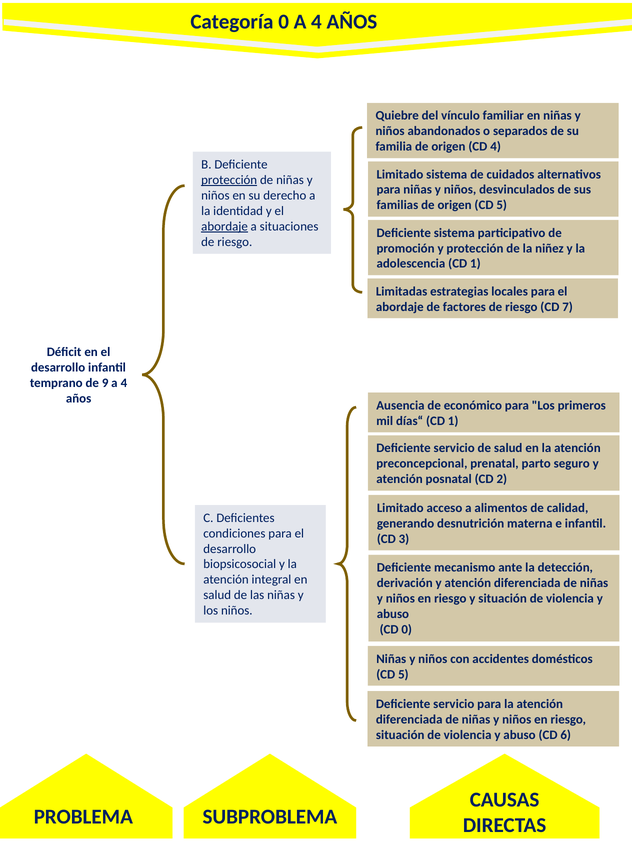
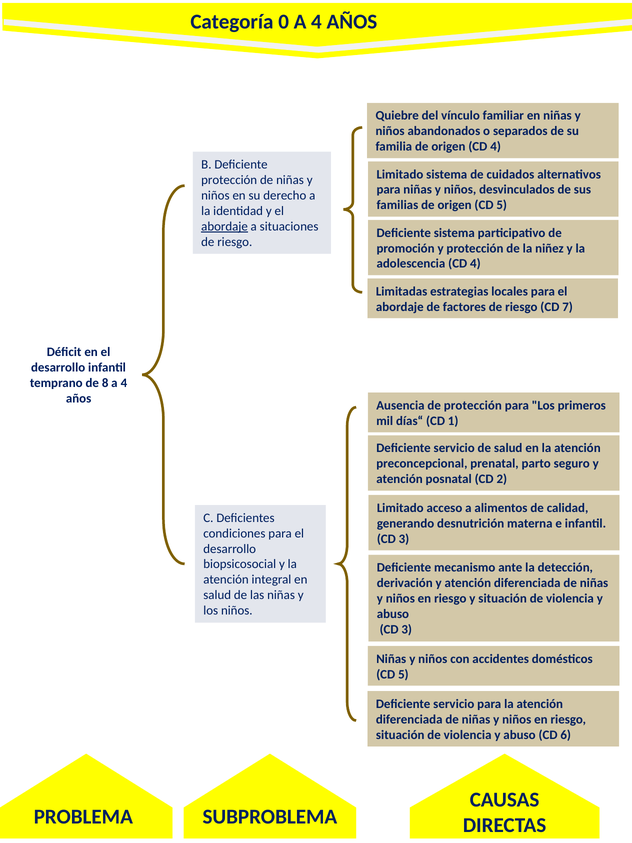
protección underline: present -> none (229, 180)
adolescencia CD 1: 1 -> 4 (475, 264)
9: 9 -> 8 (105, 383)
de económico: económico -> protección (473, 405)
0: 0 -> 3 (407, 629)
